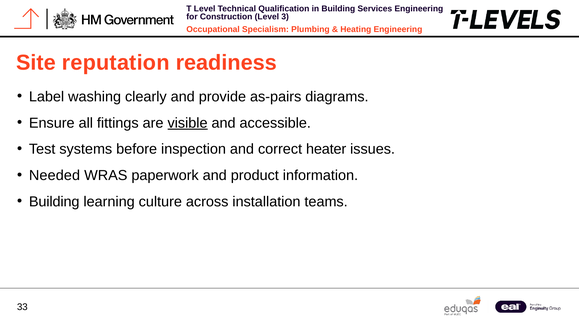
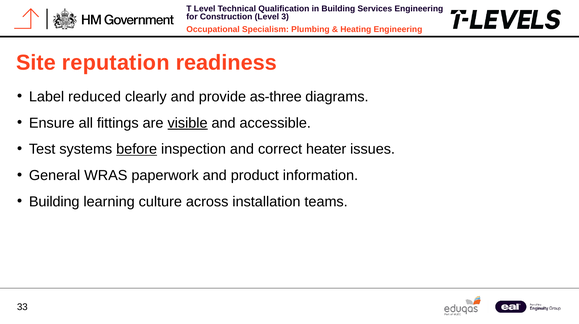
washing: washing -> reduced (95, 97)
as-pairs: as-pairs -> as-three (276, 97)
before underline: none -> present (137, 149)
Needed: Needed -> General (55, 175)
